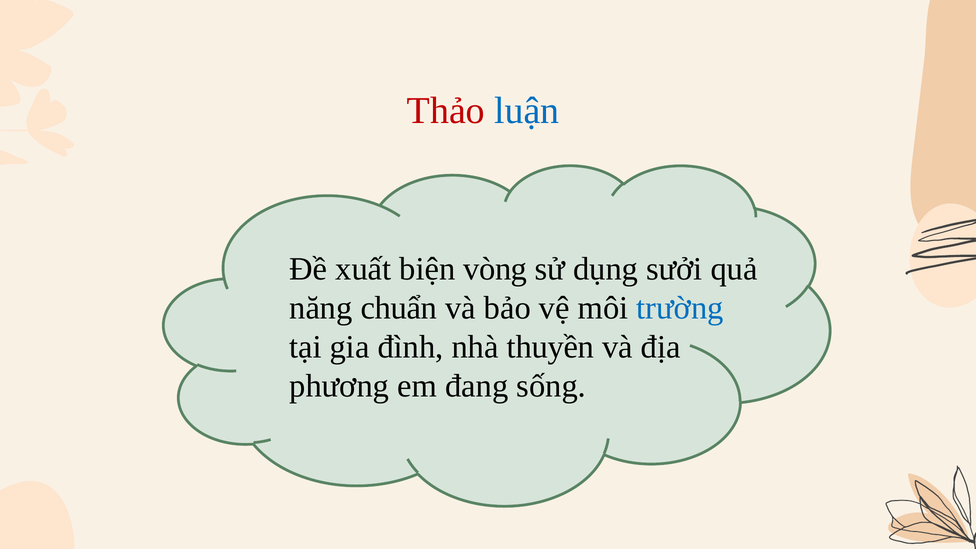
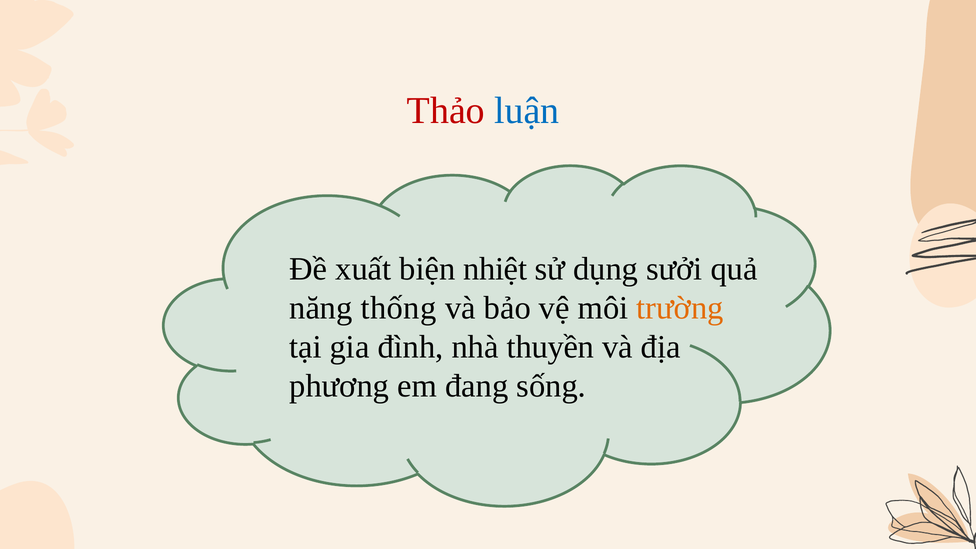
vòng: vòng -> nhiệt (495, 269)
chuẩn: chuẩn -> thống (399, 308)
trường colour: blue -> orange (680, 308)
